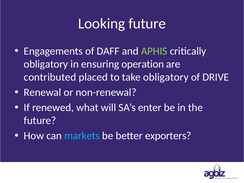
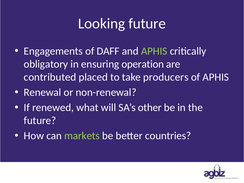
take obligatory: obligatory -> producers (166, 77)
of DRIVE: DRIVE -> APHIS (216, 77)
enter: enter -> other (150, 108)
markets colour: light blue -> light green (82, 136)
exporters: exporters -> countries (168, 136)
